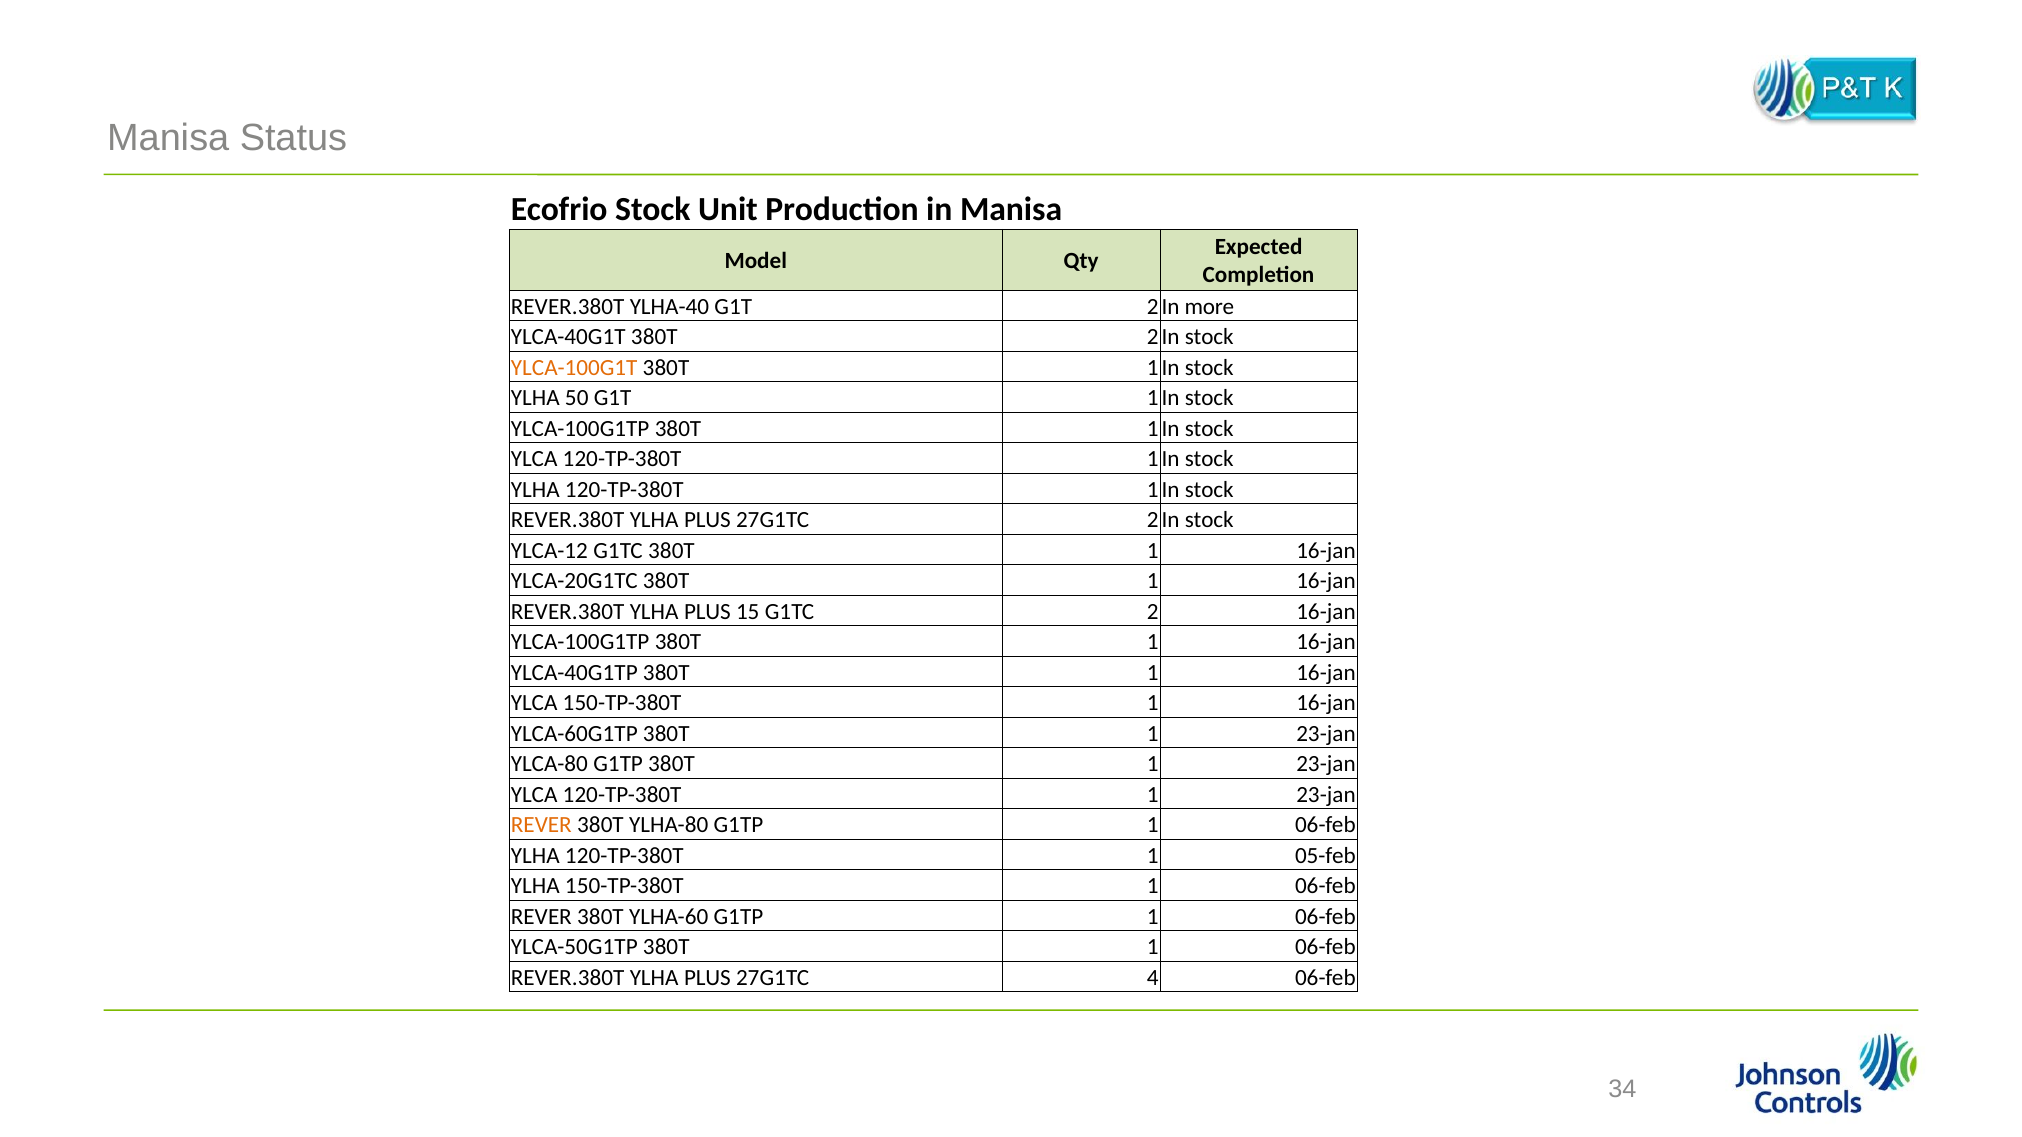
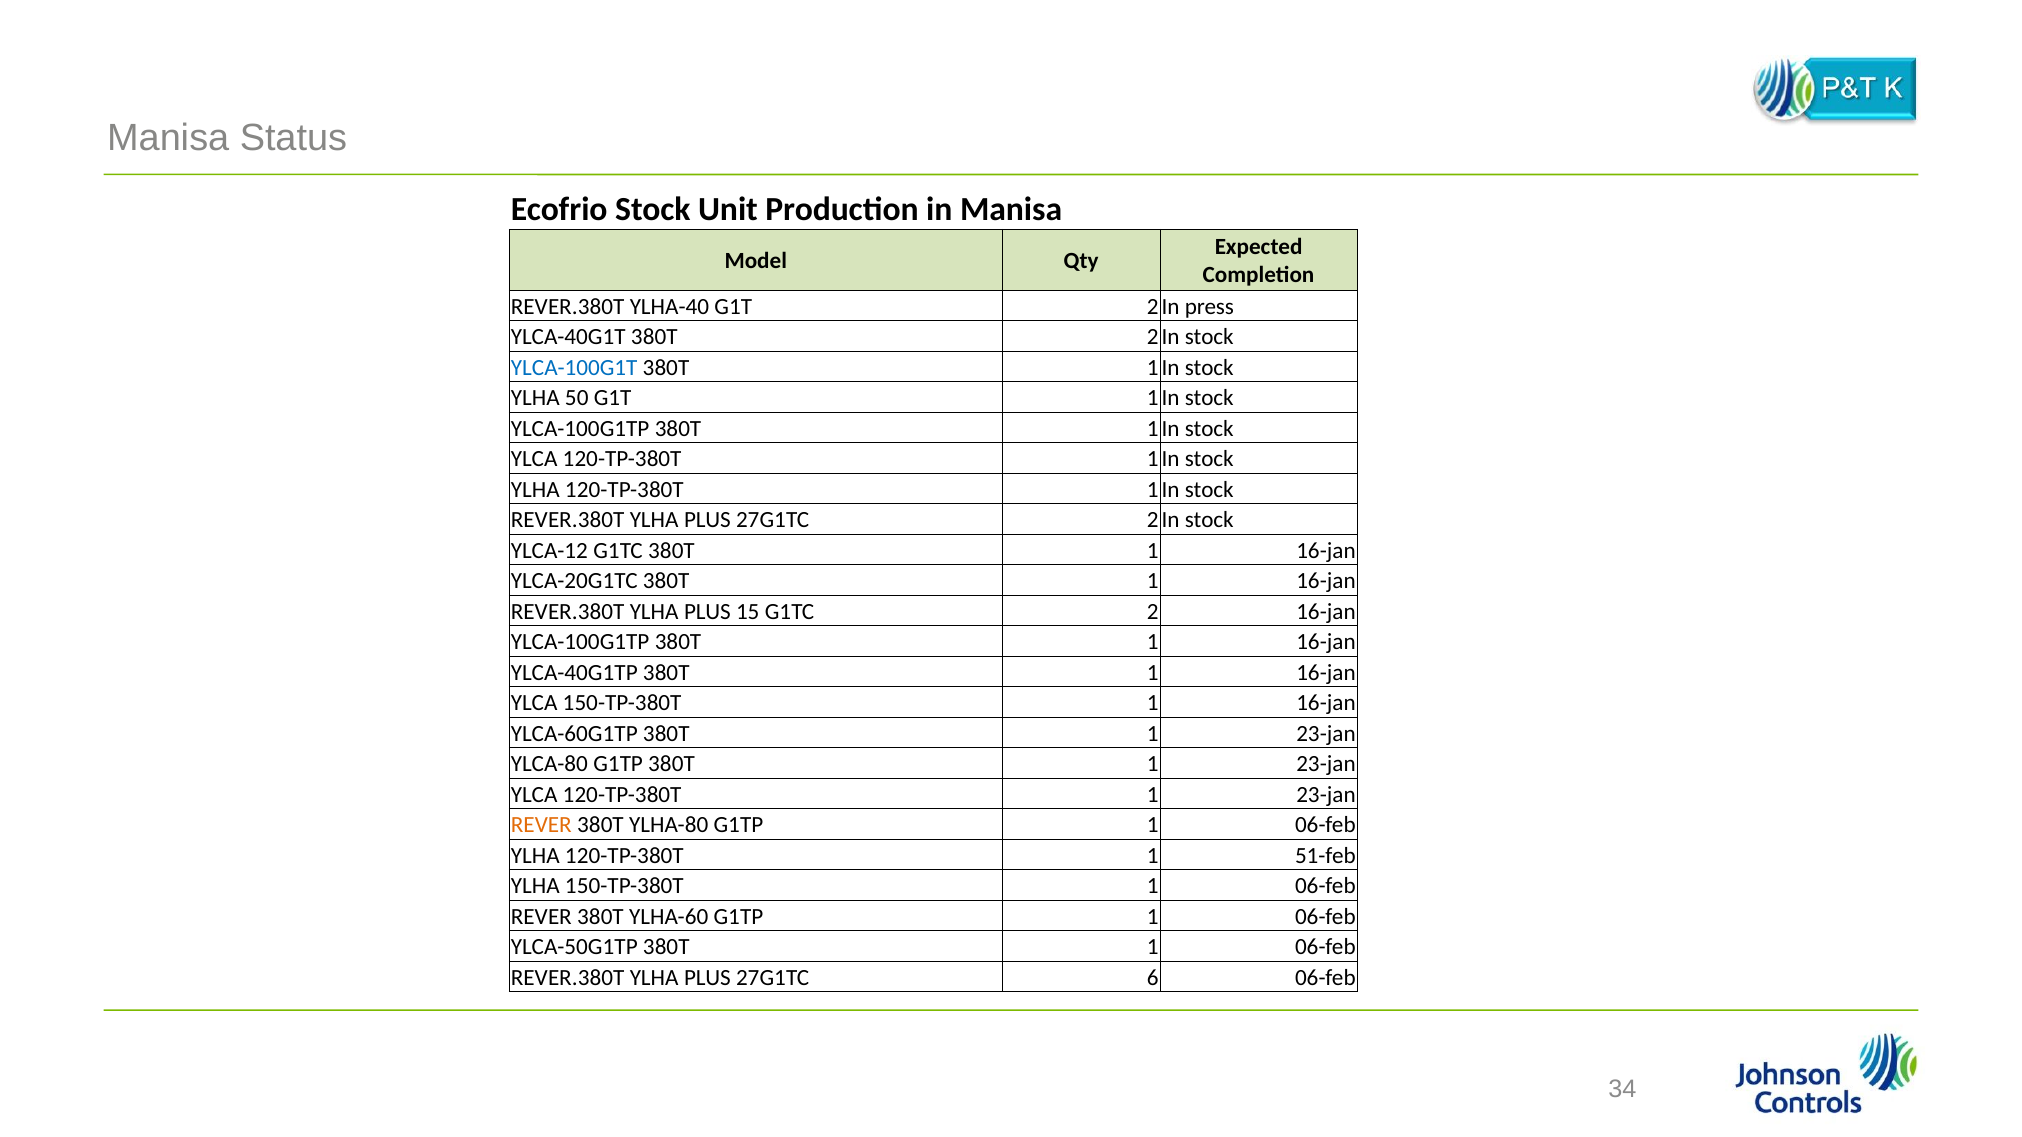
more: more -> press (1209, 307)
YLCA-100G1T colour: orange -> blue (574, 368)
05-feb: 05-feb -> 51-feb (1325, 856)
4: 4 -> 6 (1153, 978)
